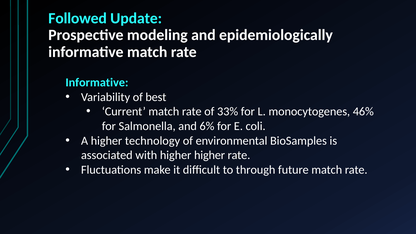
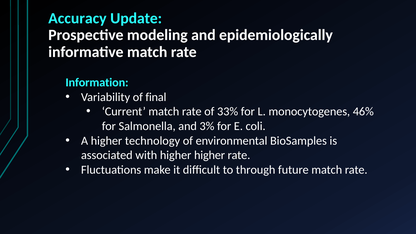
Followed: Followed -> Accuracy (77, 18)
Informative: Informative -> Information (97, 82)
best: best -> final (156, 97)
6%: 6% -> 3% (207, 126)
